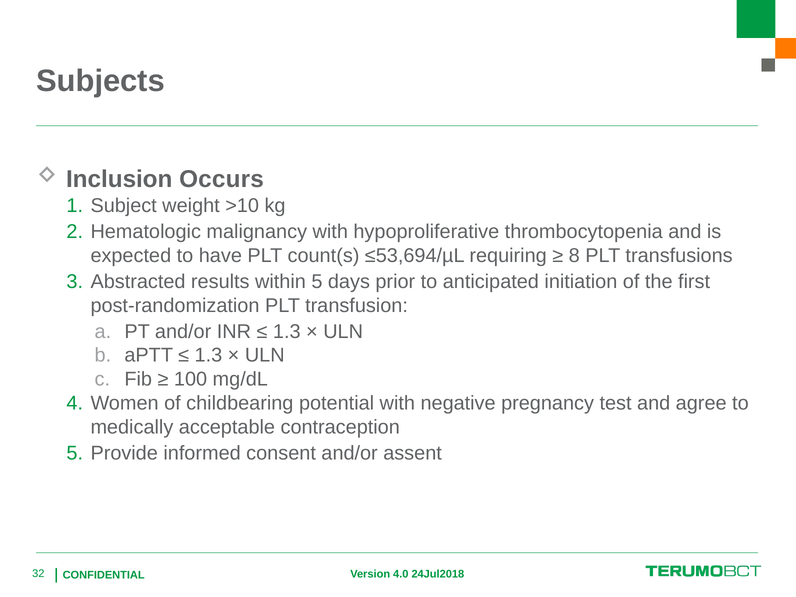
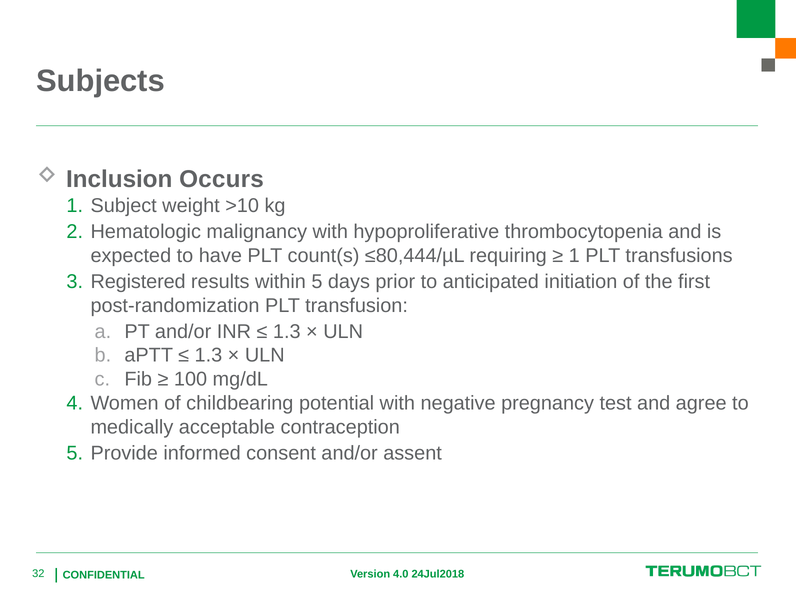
≤53,694/µL: ≤53,694/µL -> ≤80,444/µL (415, 255)
8: 8 -> 1 (574, 255)
Abstracted: Abstracted -> Registered (138, 282)
